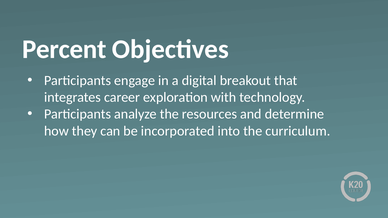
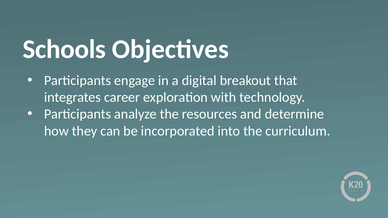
Percent: Percent -> Schools (64, 49)
